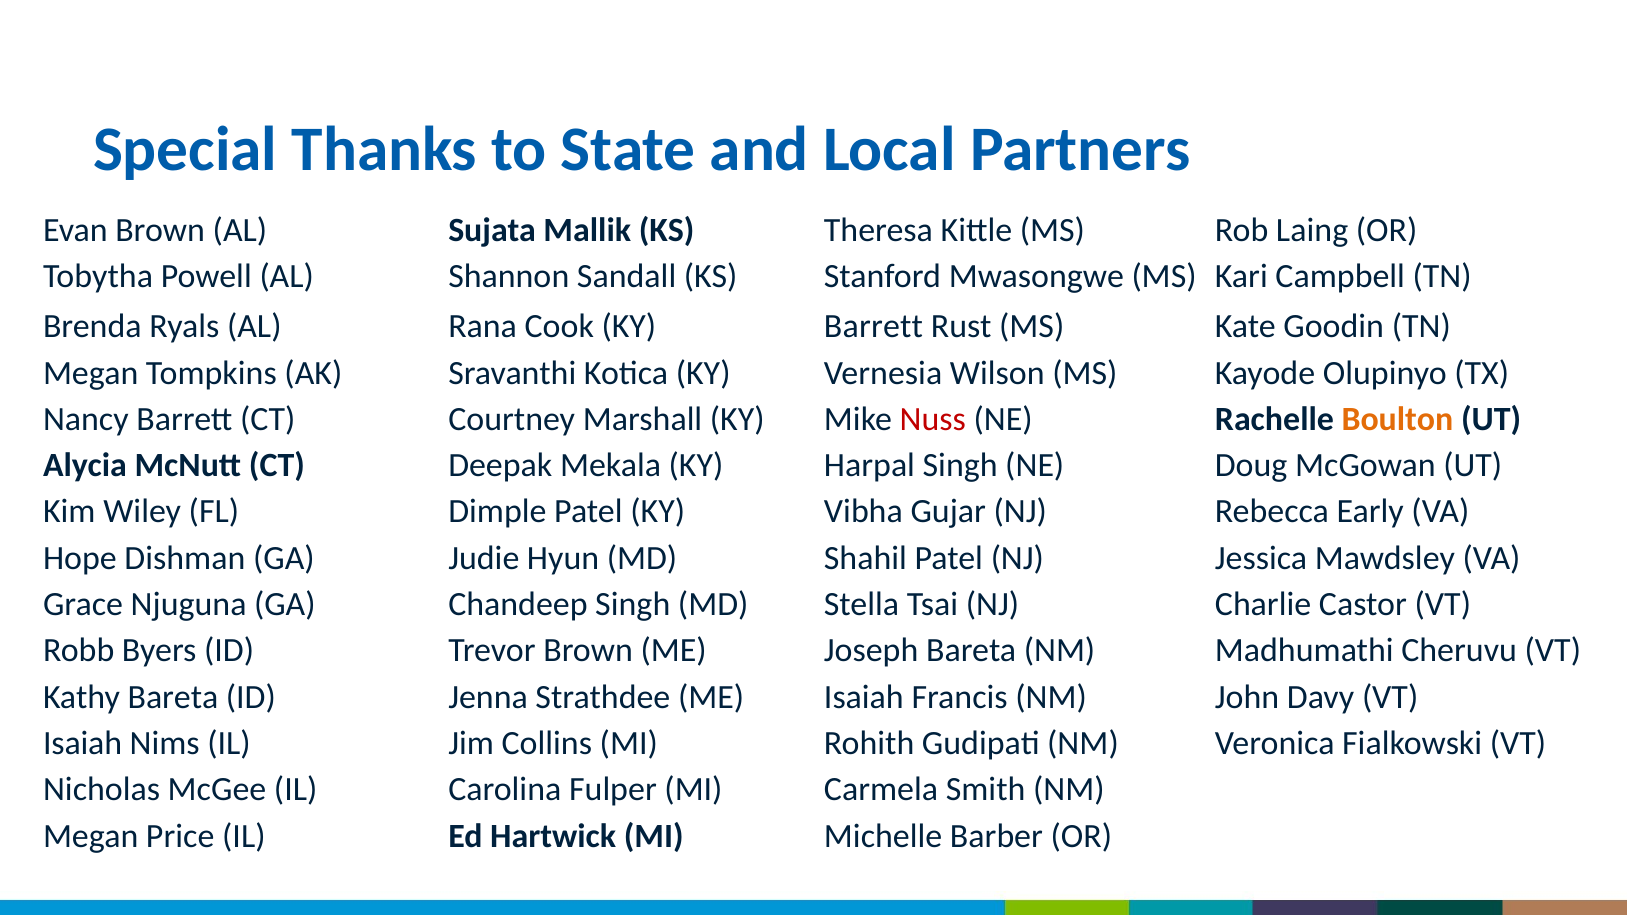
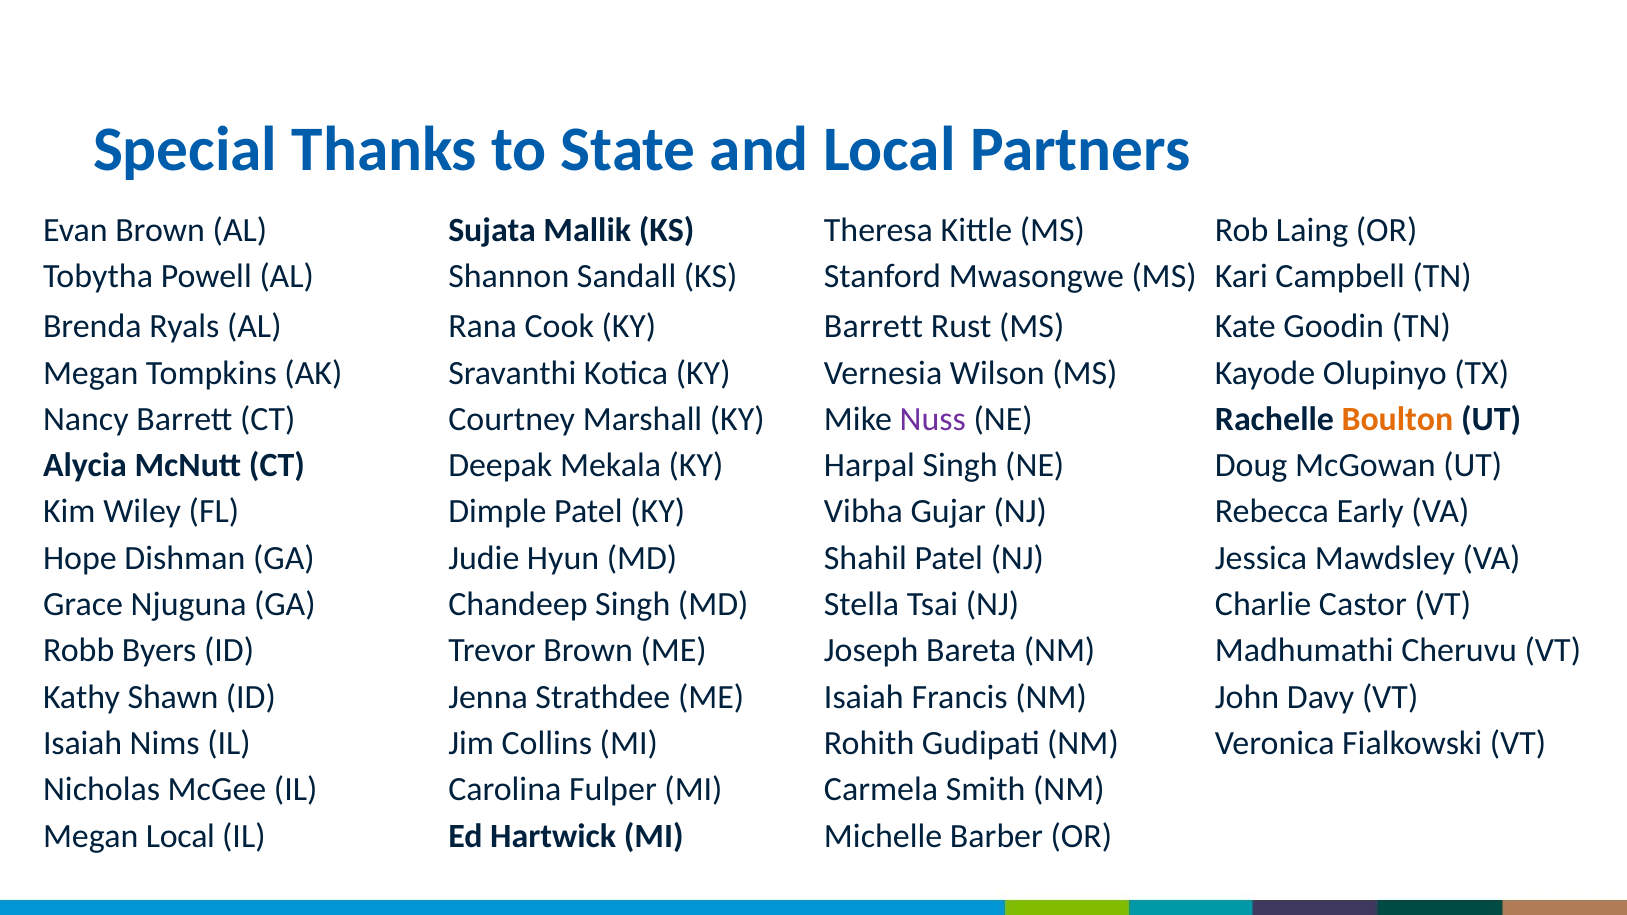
Nuss colour: red -> purple (933, 419)
Kathy Bareta: Bareta -> Shawn (173, 697)
Megan Price: Price -> Local (180, 836)
